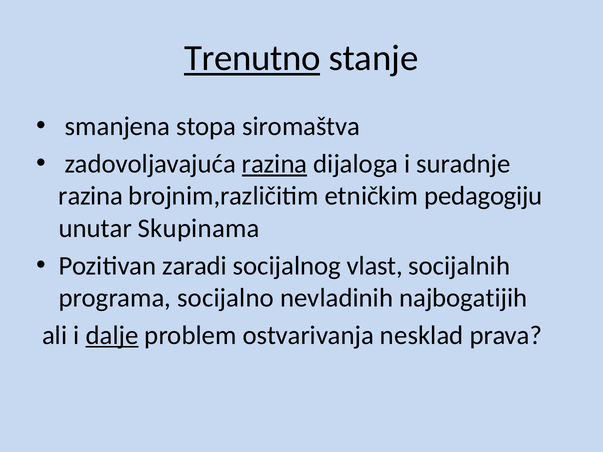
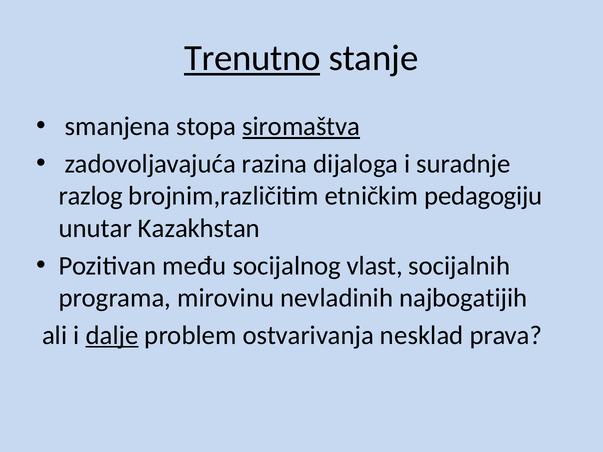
siromaštva underline: none -> present (301, 126)
razina underline: present -> none (275, 164)
razina: razina -> razlog (91, 196)
Skupinama: Skupinama -> Kazakhstan (199, 228)
zaradi: zaradi -> među (194, 266)
socijalno: socijalno -> mirovinu (226, 298)
